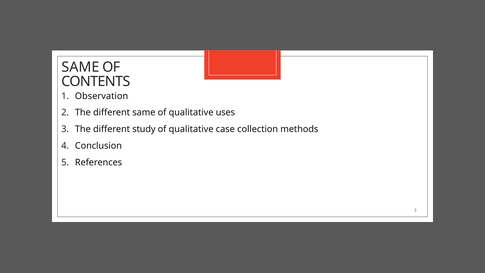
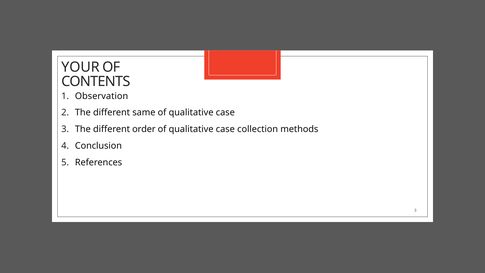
SAME: SAME -> YOUR (80, 67)
uses: uses -> case (225, 113)
study: study -> order (144, 129)
